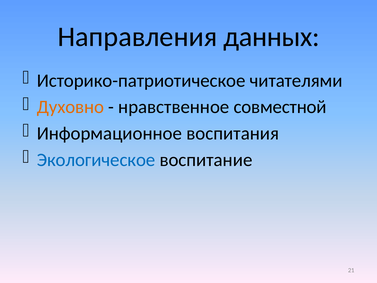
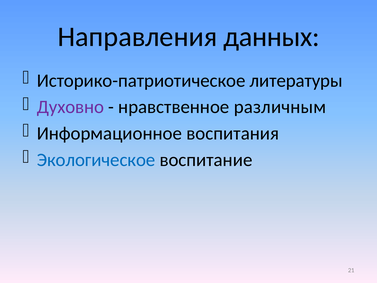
читателями: читателями -> литературы (296, 80)
Духовно colour: orange -> purple (70, 107)
совместной: совместной -> различным (280, 107)
